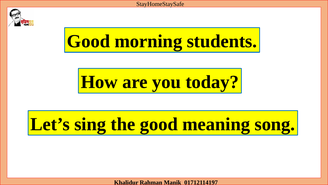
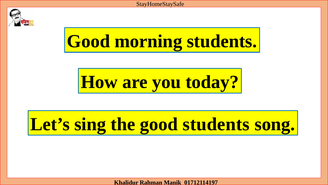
good meaning: meaning -> students (216, 124)
